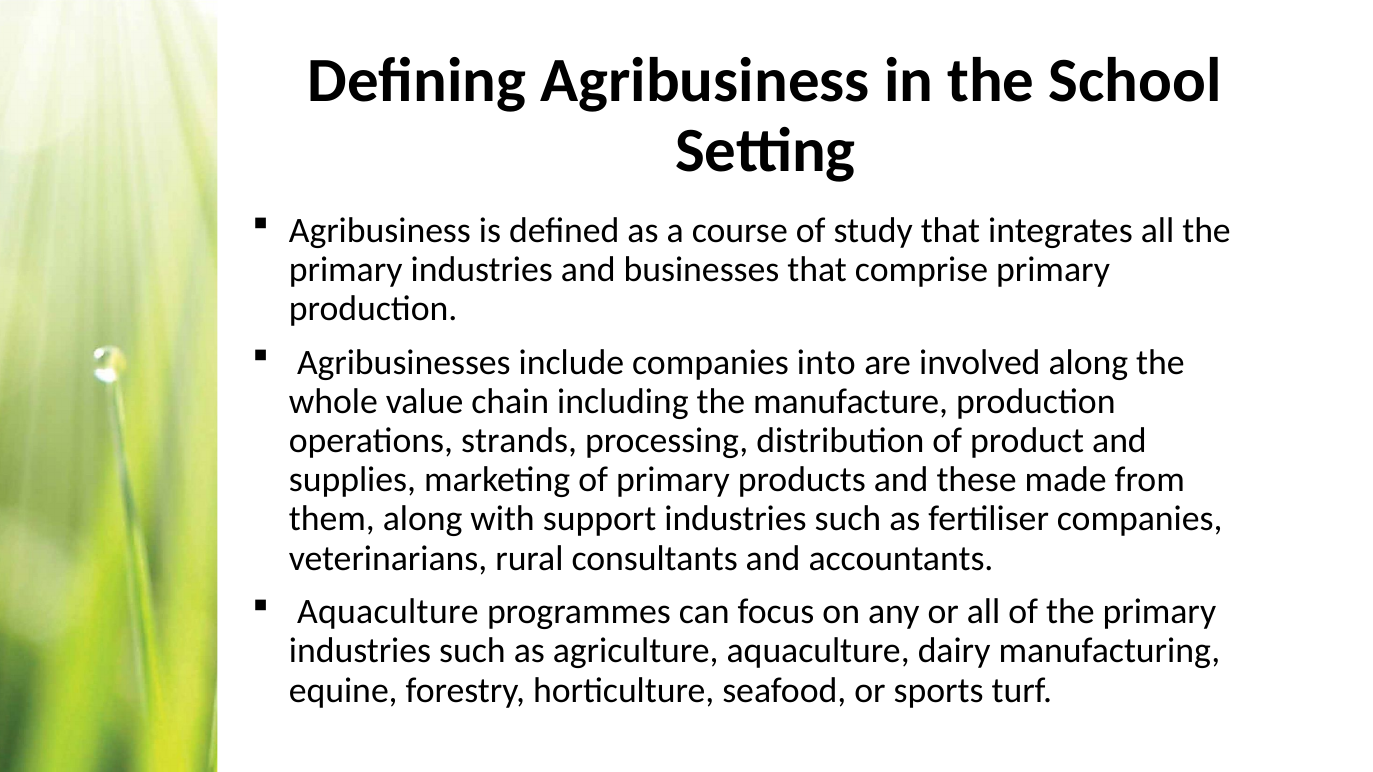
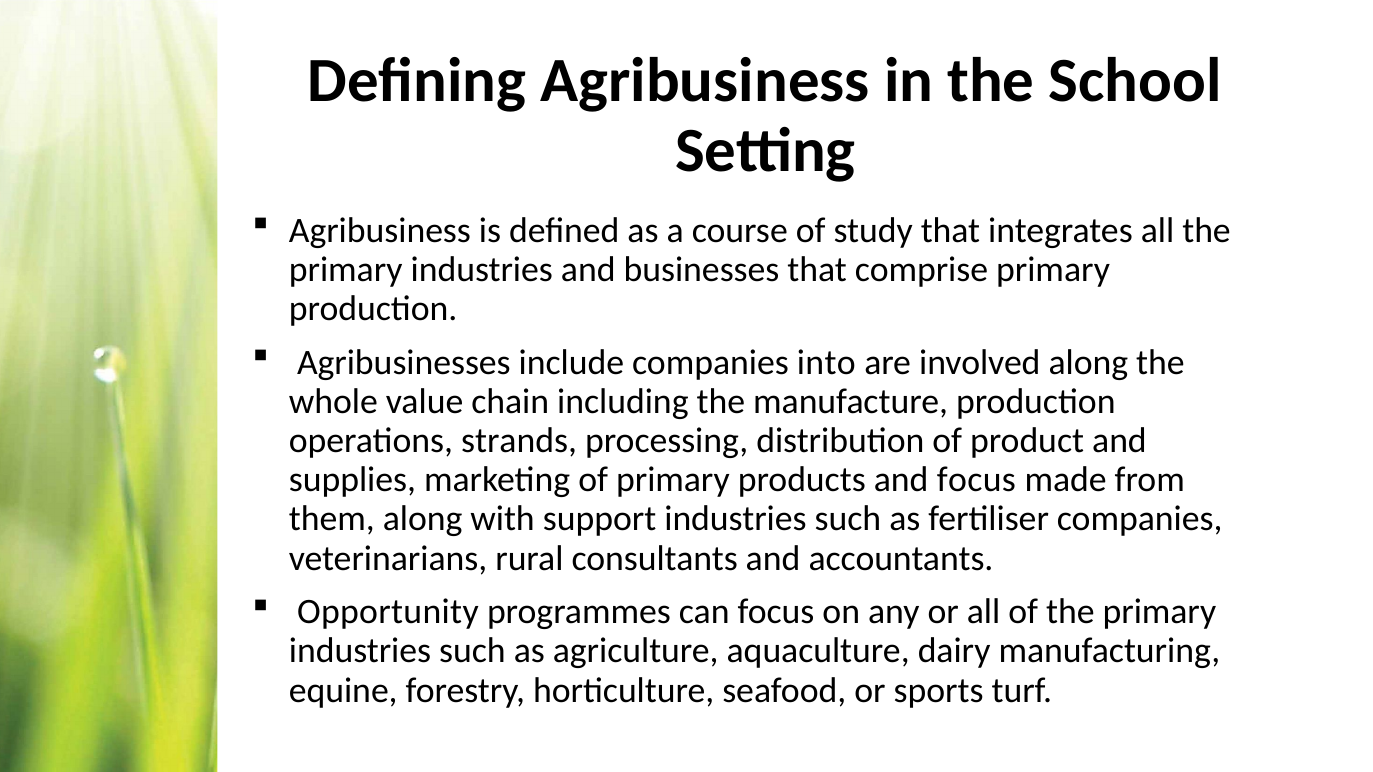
and these: these -> focus (976, 480)
Aquaculture: Aquaculture -> Opportunity (388, 612)
